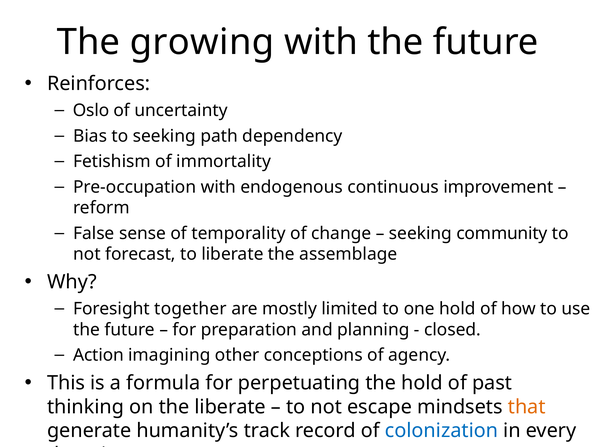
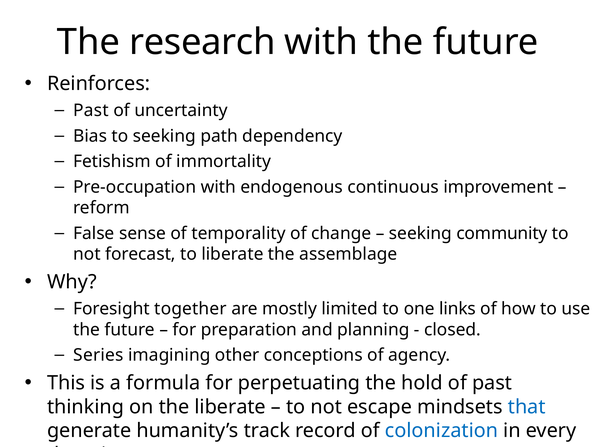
growing: growing -> research (202, 42)
Oslo: Oslo -> Past (91, 110)
one hold: hold -> links (458, 309)
Action: Action -> Series (98, 355)
that colour: orange -> blue (527, 407)
